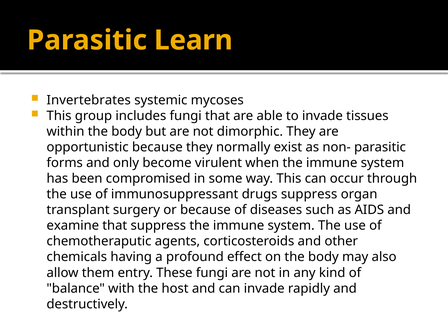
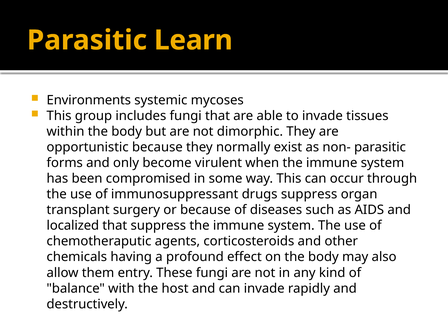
Invertebrates: Invertebrates -> Environments (89, 100)
examine: examine -> localized (73, 226)
